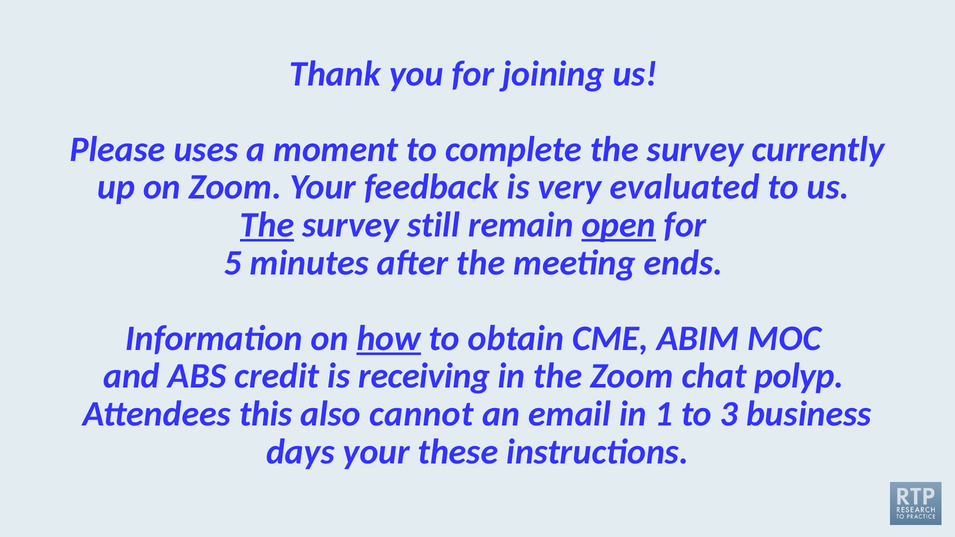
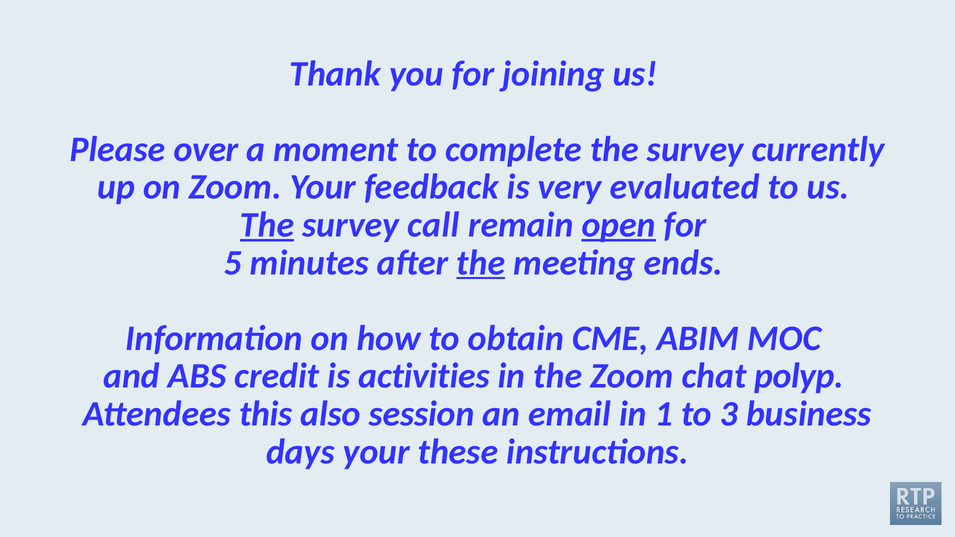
uses: uses -> over (206, 149)
still: still -> call (433, 225)
the underline: none -> present (481, 263)
how underline: present -> none (389, 338)
receiving: receiving -> activities (424, 376)
cannot: cannot -> session (422, 414)
